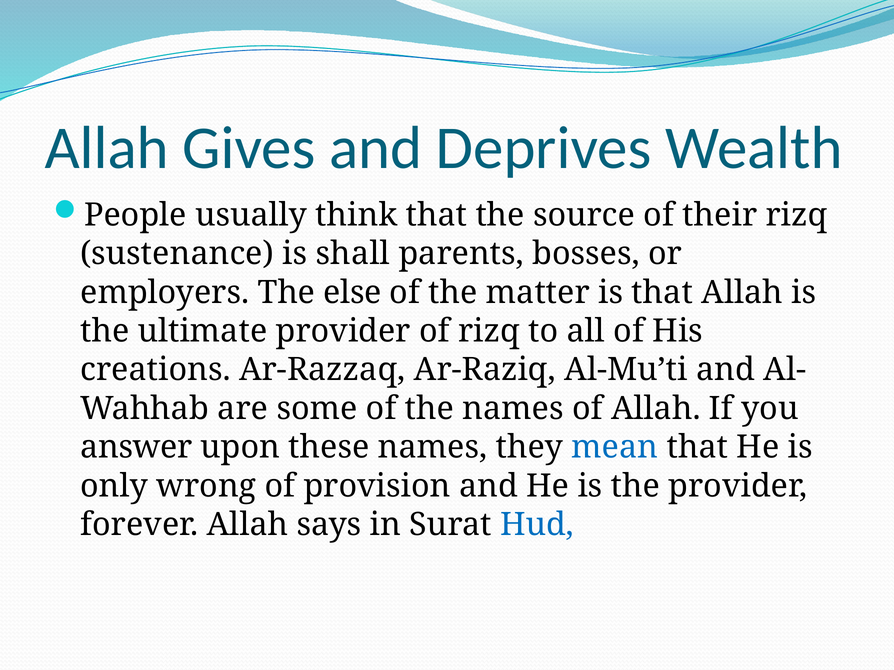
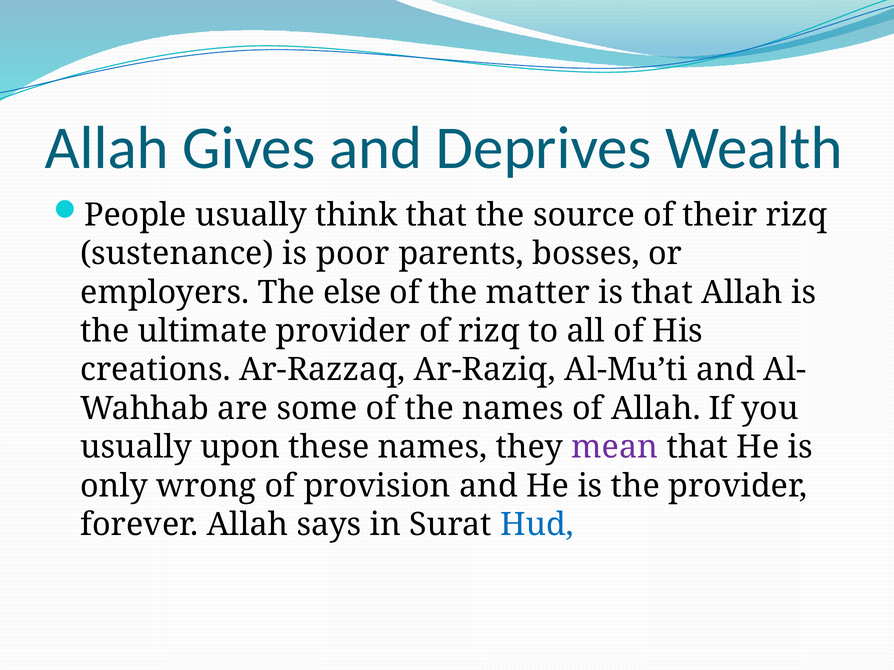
shall: shall -> poor (353, 254)
answer: answer -> usually (136, 448)
mean colour: blue -> purple (615, 448)
